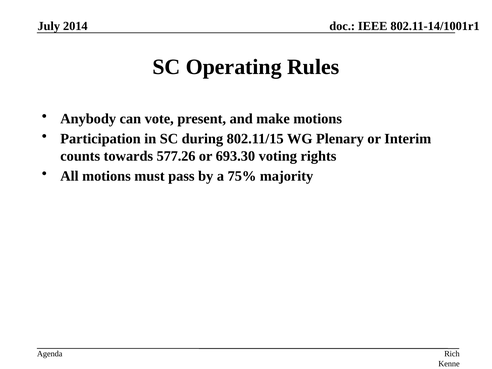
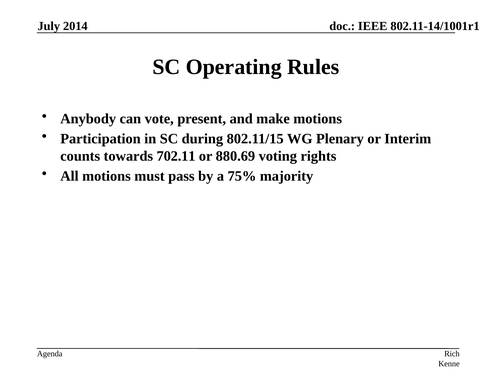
577.26: 577.26 -> 702.11 (176, 156)
693.30: 693.30 -> 880.69 (235, 156)
